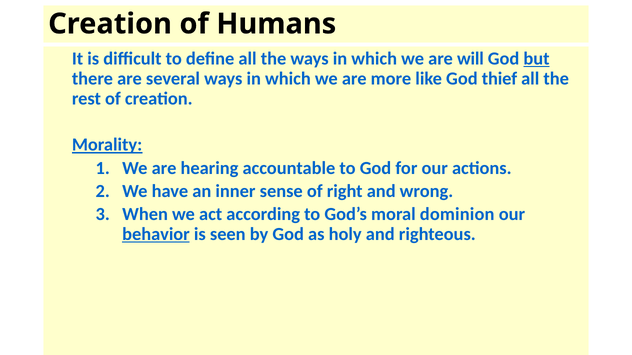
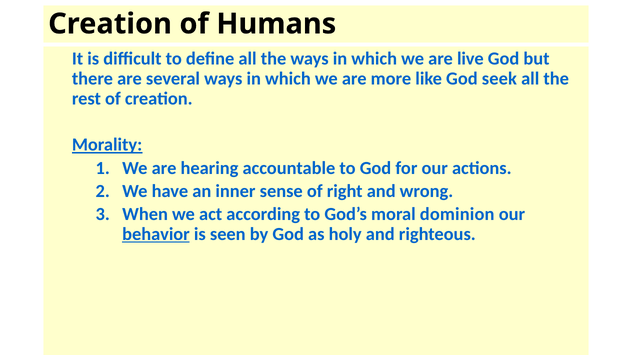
will: will -> live (470, 59)
but underline: present -> none (537, 59)
thief: thief -> seek (499, 79)
